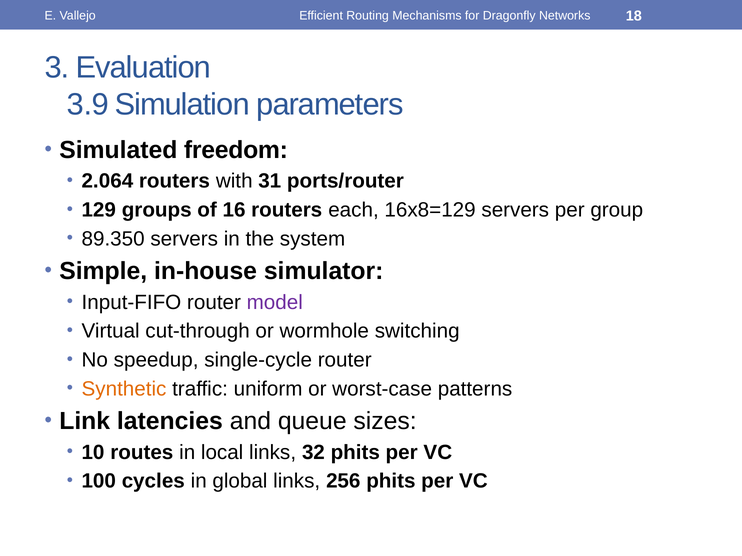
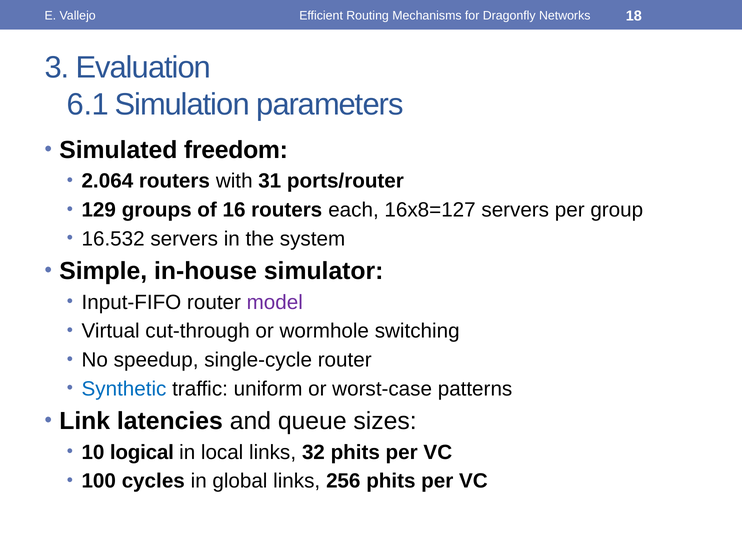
3.9: 3.9 -> 6.1 (88, 105)
16x8=129: 16x8=129 -> 16x8=127 (430, 210)
89.350: 89.350 -> 16.532 (113, 239)
Synthetic colour: orange -> blue (124, 389)
routes: routes -> logical (142, 453)
